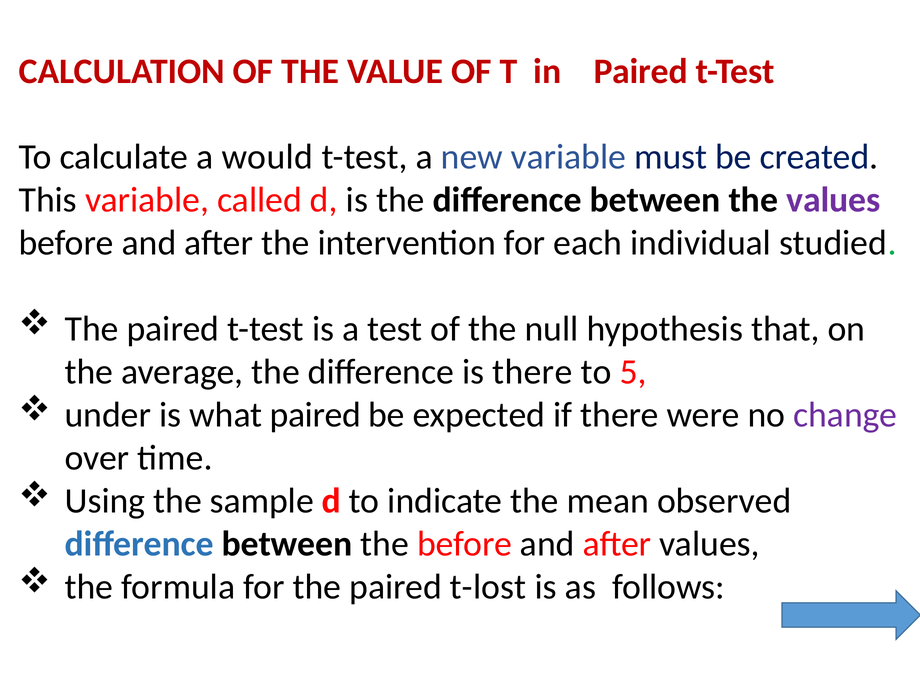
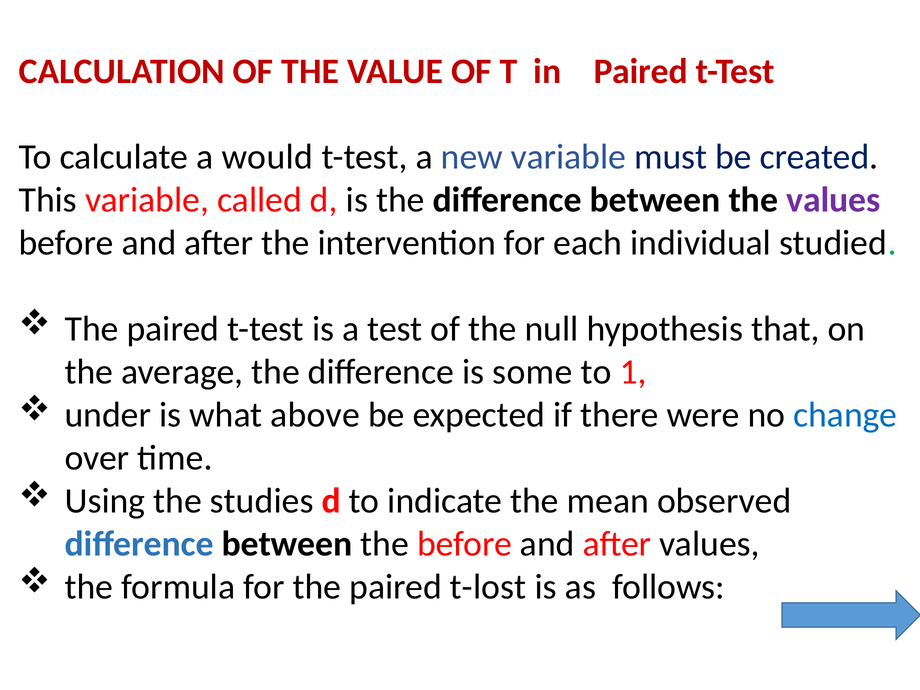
is there: there -> some (532, 372)
5: 5 -> 1 (633, 372)
what paired: paired -> above (315, 415)
change colour: purple -> blue (845, 415)
sample: sample -> studies (262, 501)
